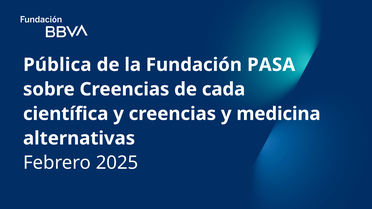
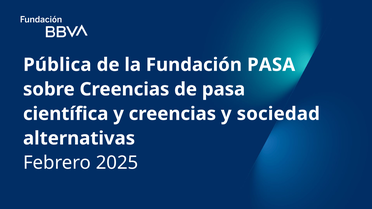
de cada: cada -> pasa (224, 89)
medicina: medicina -> sociedad (278, 114)
